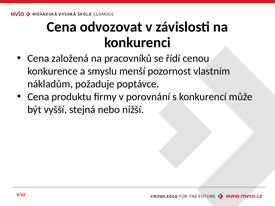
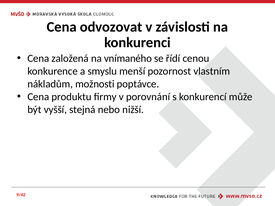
pracovníků: pracovníků -> vnímaného (128, 59)
požaduje: požaduje -> možnosti (95, 84)
